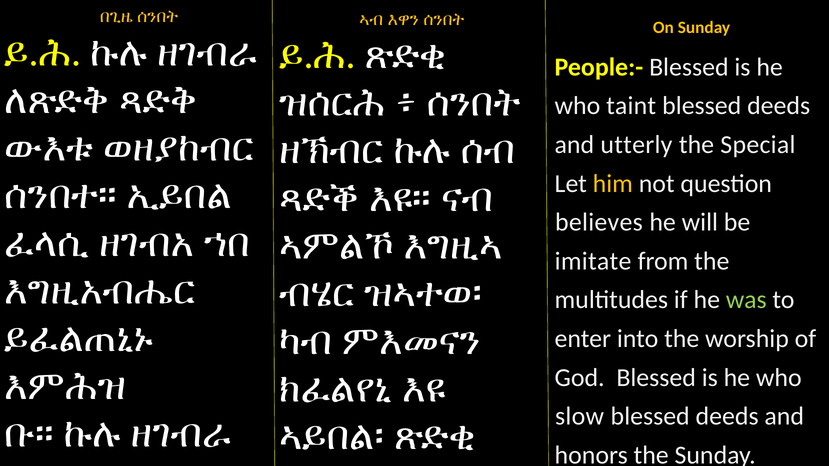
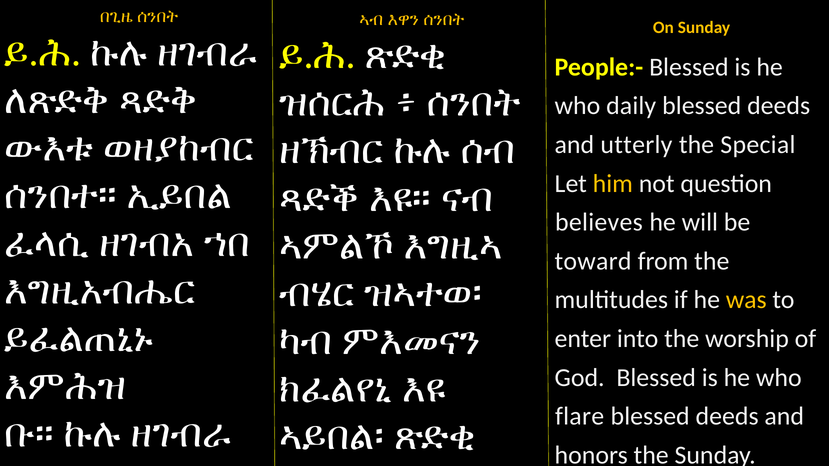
taint: taint -> daily (631, 106)
imitate: imitate -> toward (593, 261)
was colour: light green -> yellow (746, 300)
slow: slow -> flare (580, 417)
